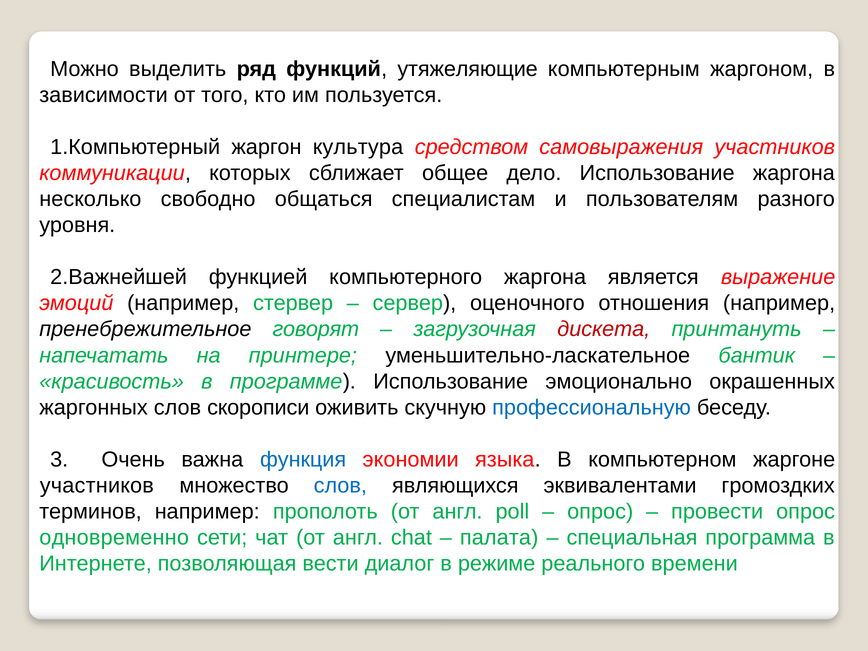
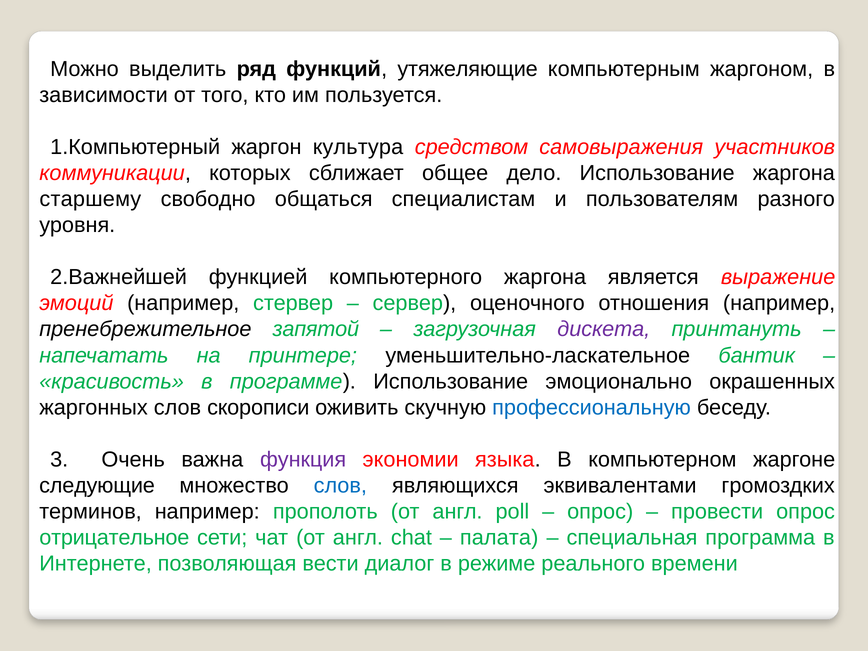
несколько: несколько -> старшему (90, 199)
говорят: говорят -> запятой (316, 329)
дискета colour: red -> purple (604, 329)
функция colour: blue -> purple (303, 460)
участников: участников -> следующие (97, 486)
одновременно: одновременно -> отрицательное (114, 538)
